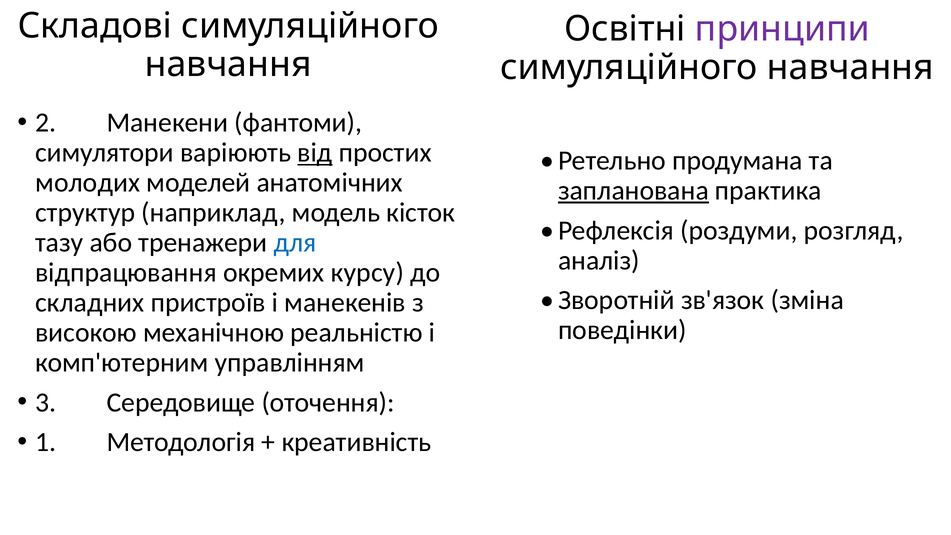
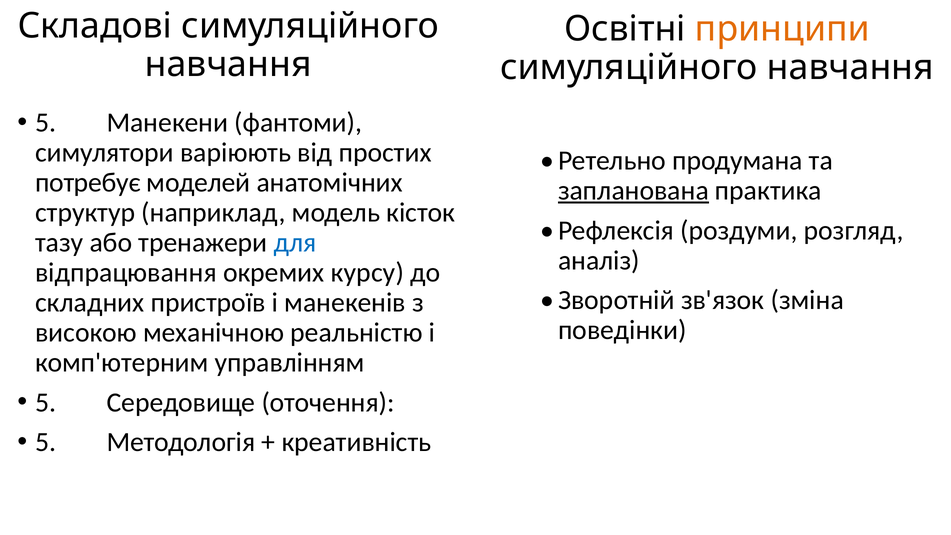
принципи colour: purple -> orange (782, 29)
2: 2 -> 5 (46, 123)
від underline: present -> none (315, 153)
молодих: молодих -> потребує (88, 183)
3: 3 -> 5 (46, 402)
1: 1 -> 5 (46, 442)
